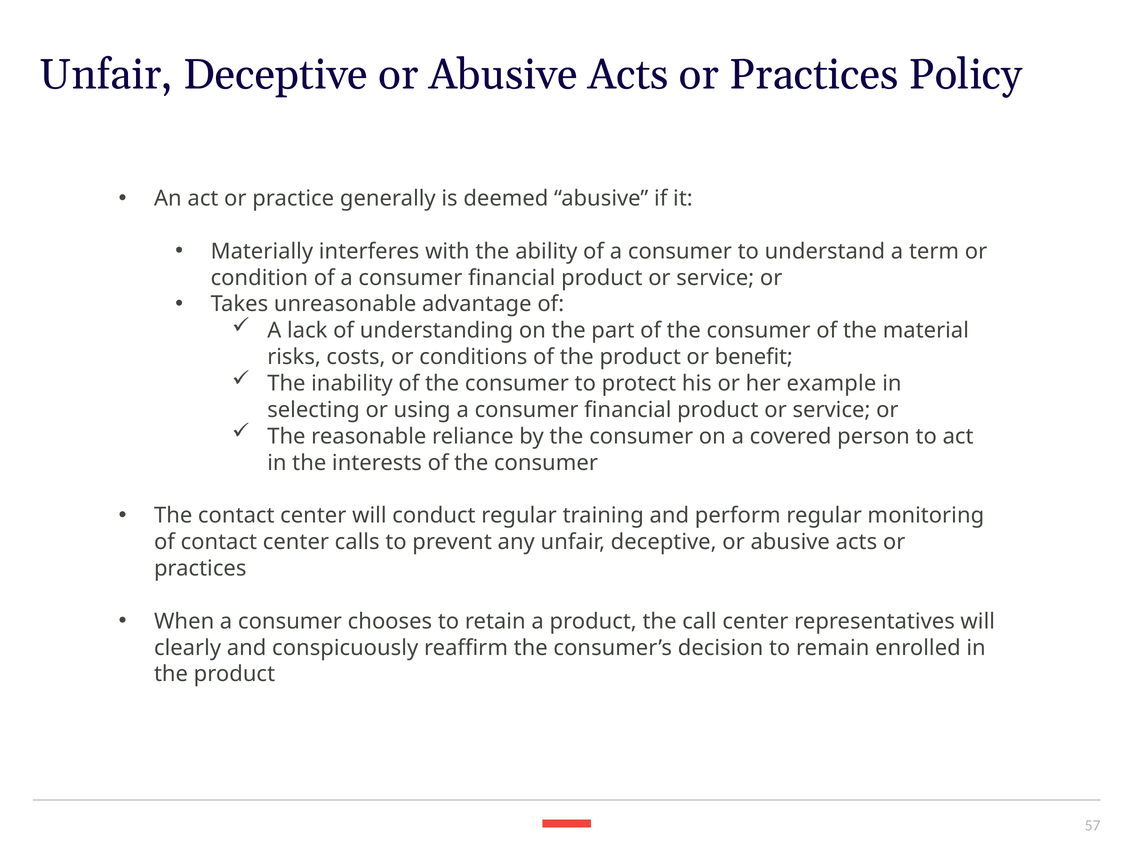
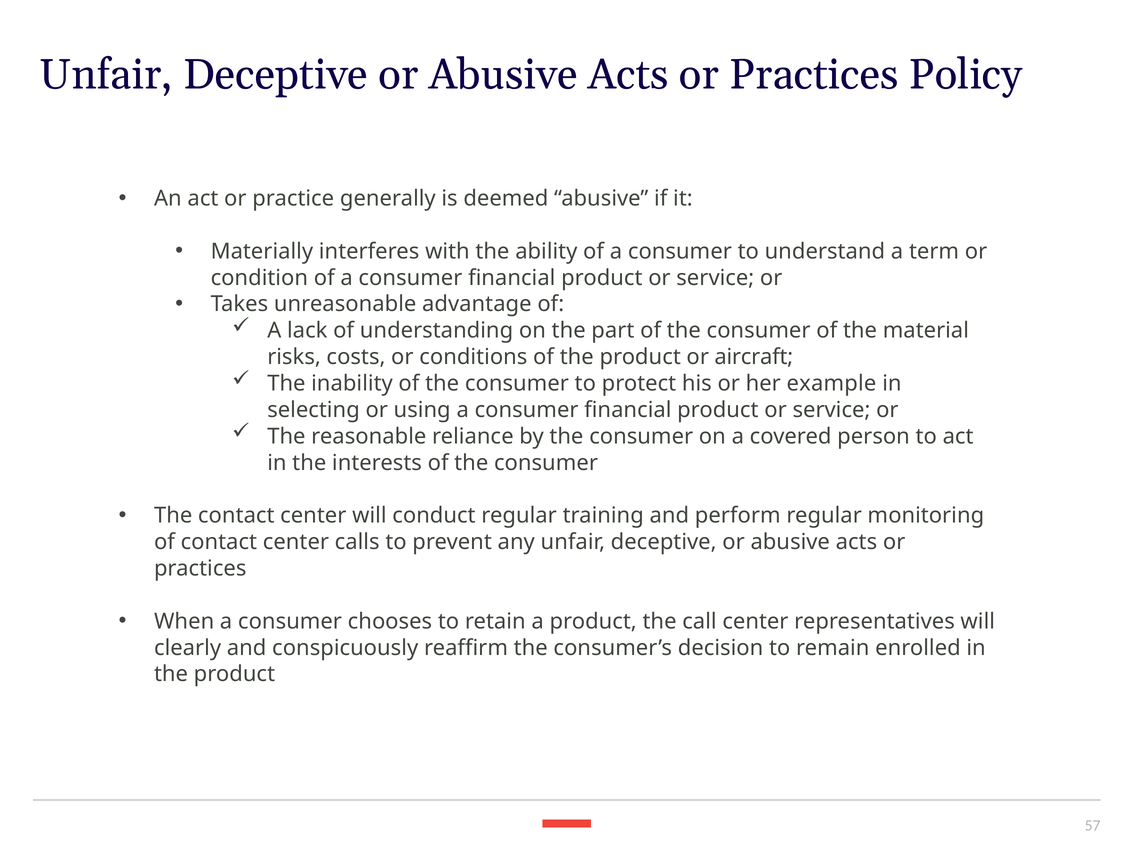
benefit: benefit -> aircraft (754, 357)
